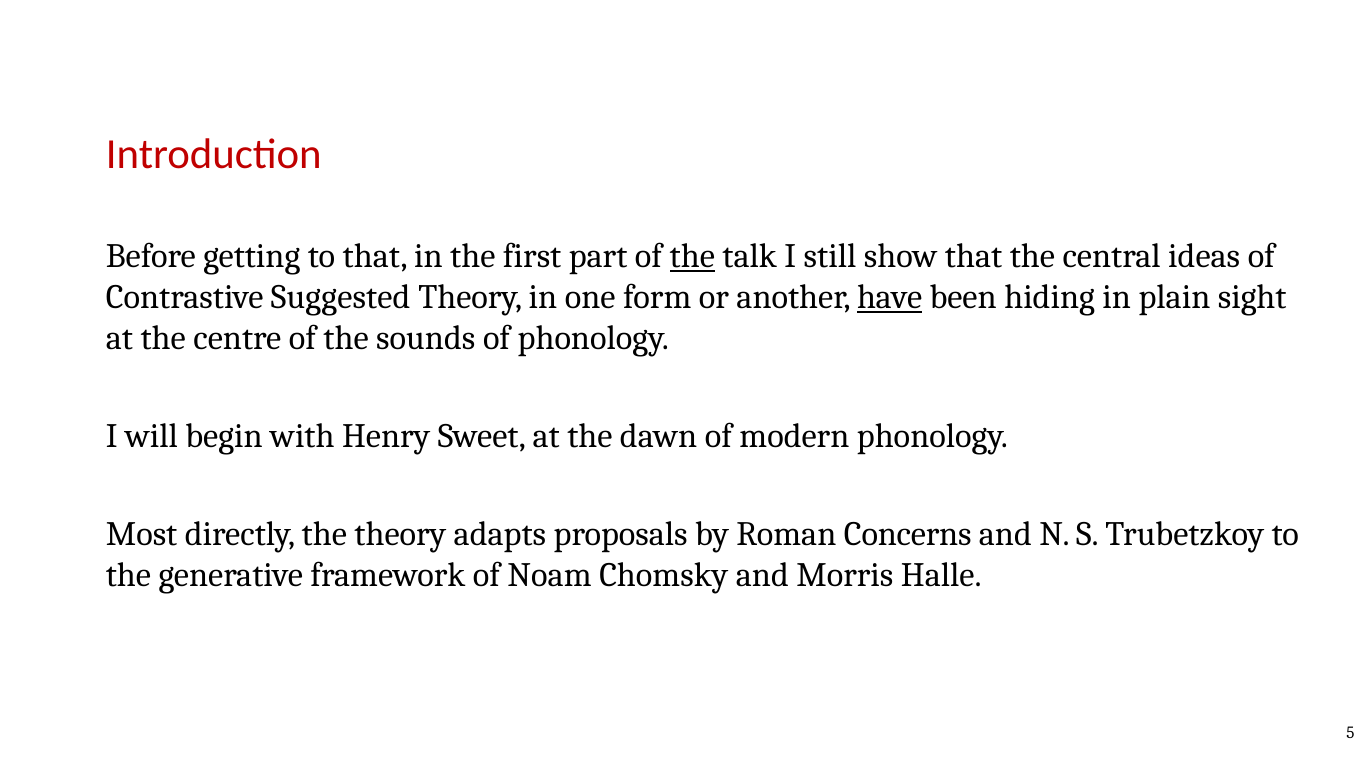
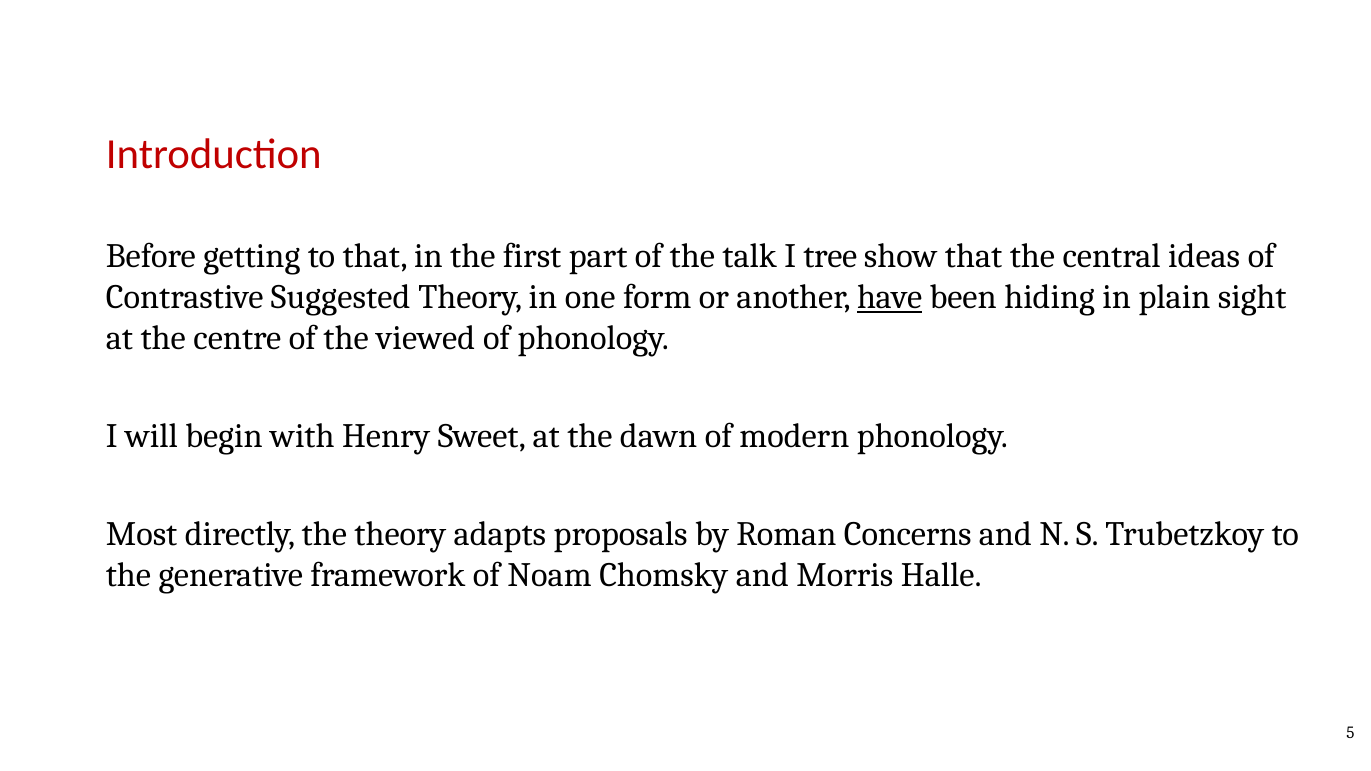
the underline: present -> none (692, 256)
still: still -> tree (830, 256)
sounds: sounds -> viewed (426, 338)
